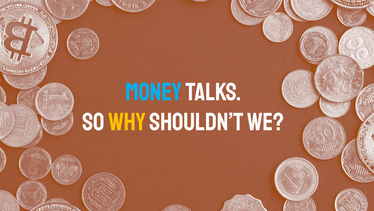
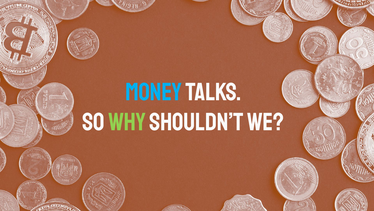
why colour: yellow -> light green (127, 122)
